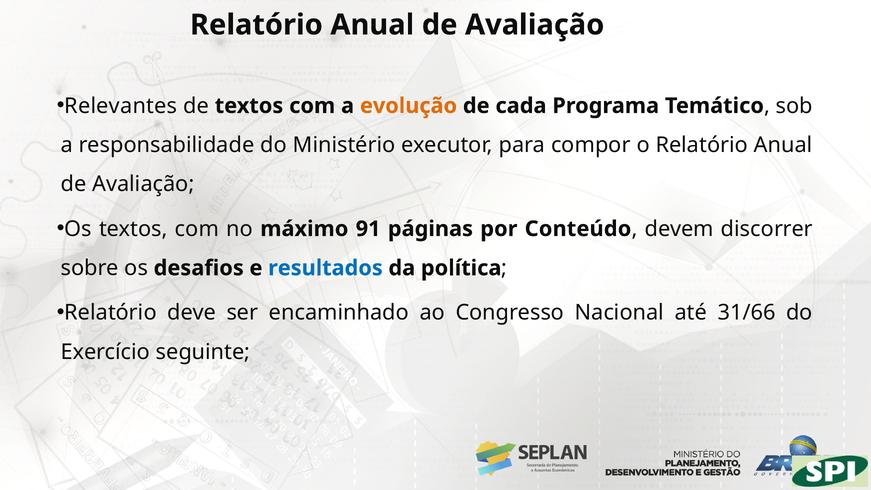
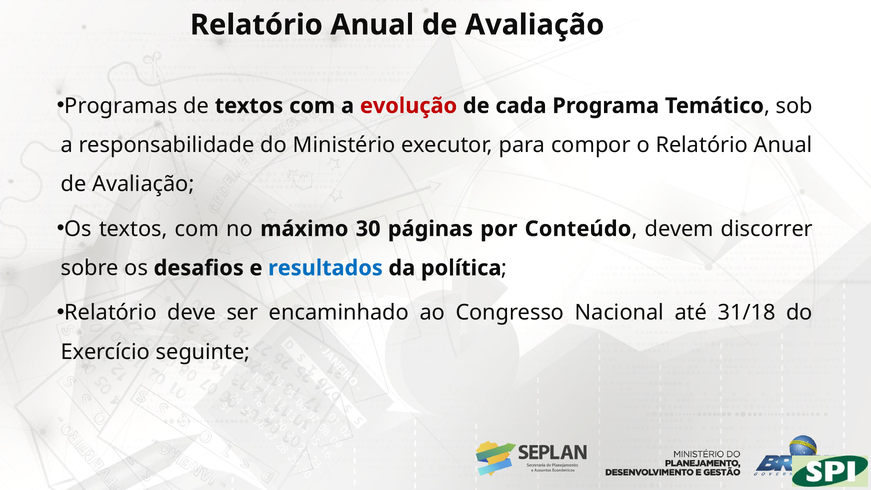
Relevantes: Relevantes -> Programas (121, 106)
evolução colour: orange -> red (409, 106)
91: 91 -> 30 (368, 229)
31/66: 31/66 -> 31/18 (747, 313)
